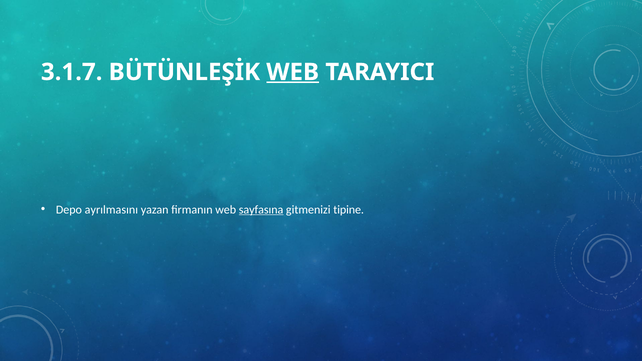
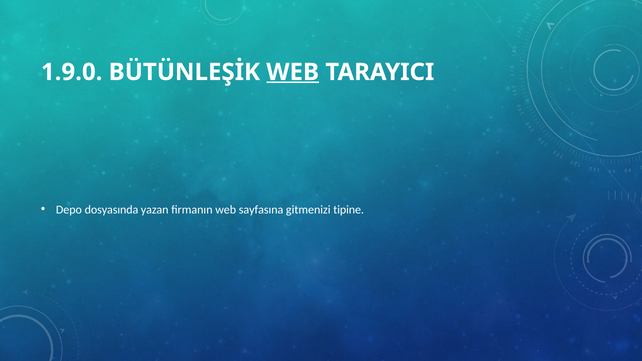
3.1.7: 3.1.7 -> 1.9.0 (72, 72)
ayrılmasını: ayrılmasını -> dosyasında (111, 210)
sayfasına underline: present -> none (261, 210)
